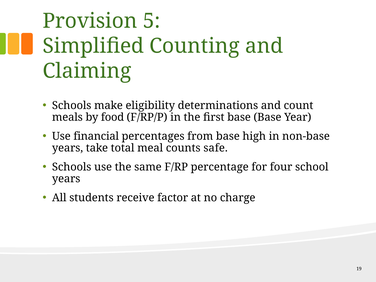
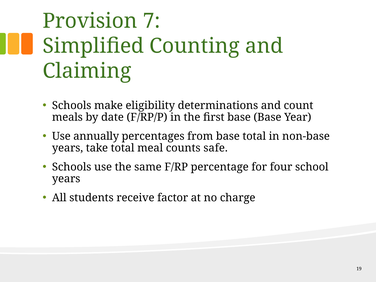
5: 5 -> 7 (152, 21)
food: food -> date (112, 117)
financial: financial -> annually (96, 136)
base high: high -> total (254, 136)
